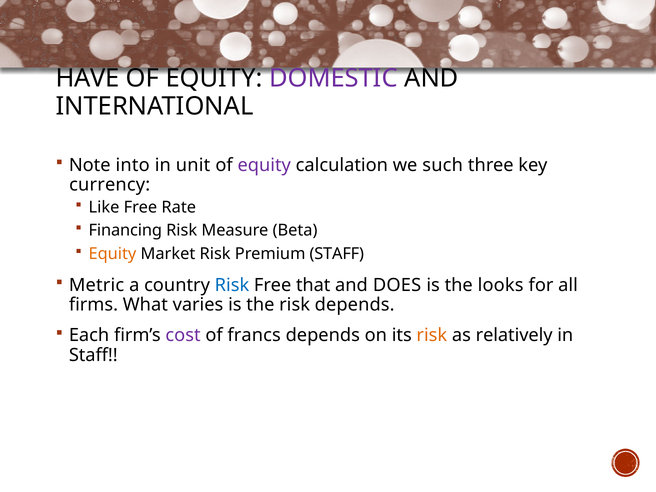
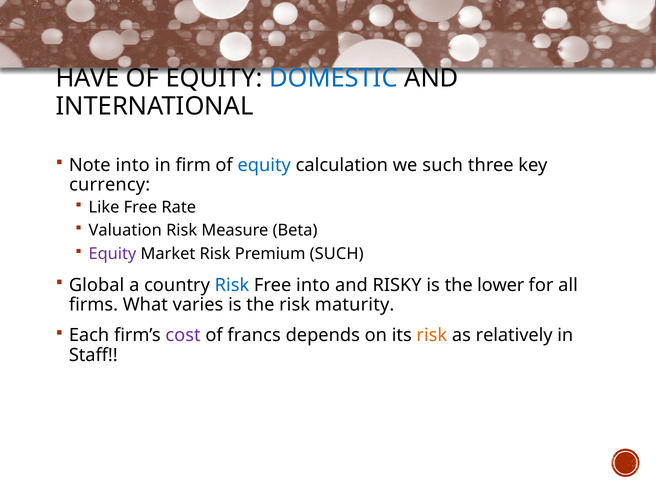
DOMESTIC colour: purple -> blue (333, 79)
unit: unit -> firm (193, 165)
equity colour: purple -> blue (264, 165)
Financing: Financing -> Valuation (125, 230)
Equity colour: orange -> purple (112, 254)
Premium STAFF: STAFF -> SUCH (337, 254)
Metric: Metric -> Global (97, 285)
Free that: that -> into (313, 285)
DOES: DOES -> RISKY (397, 285)
looks: looks -> lower (501, 285)
risk depends: depends -> maturity (355, 305)
